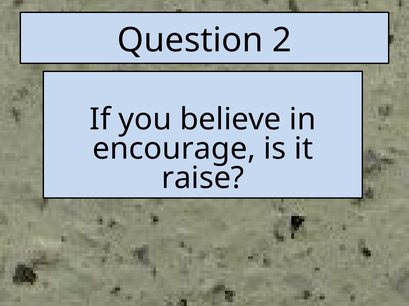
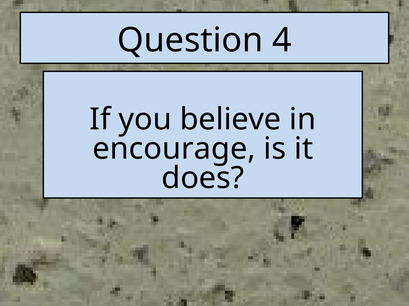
2: 2 -> 4 (282, 40)
raise: raise -> does (203, 179)
